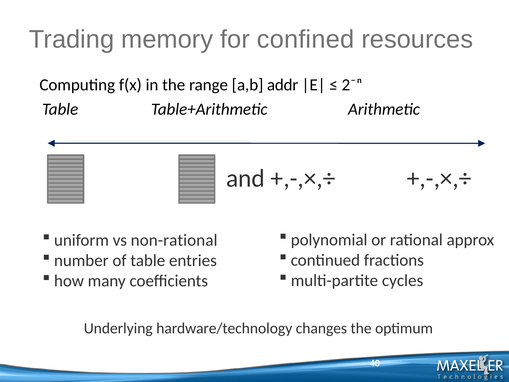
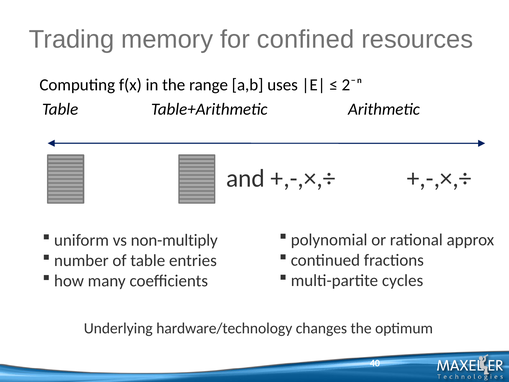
addr: addr -> uses (283, 85)
non-rational: non-rational -> non-multiply (174, 240)
